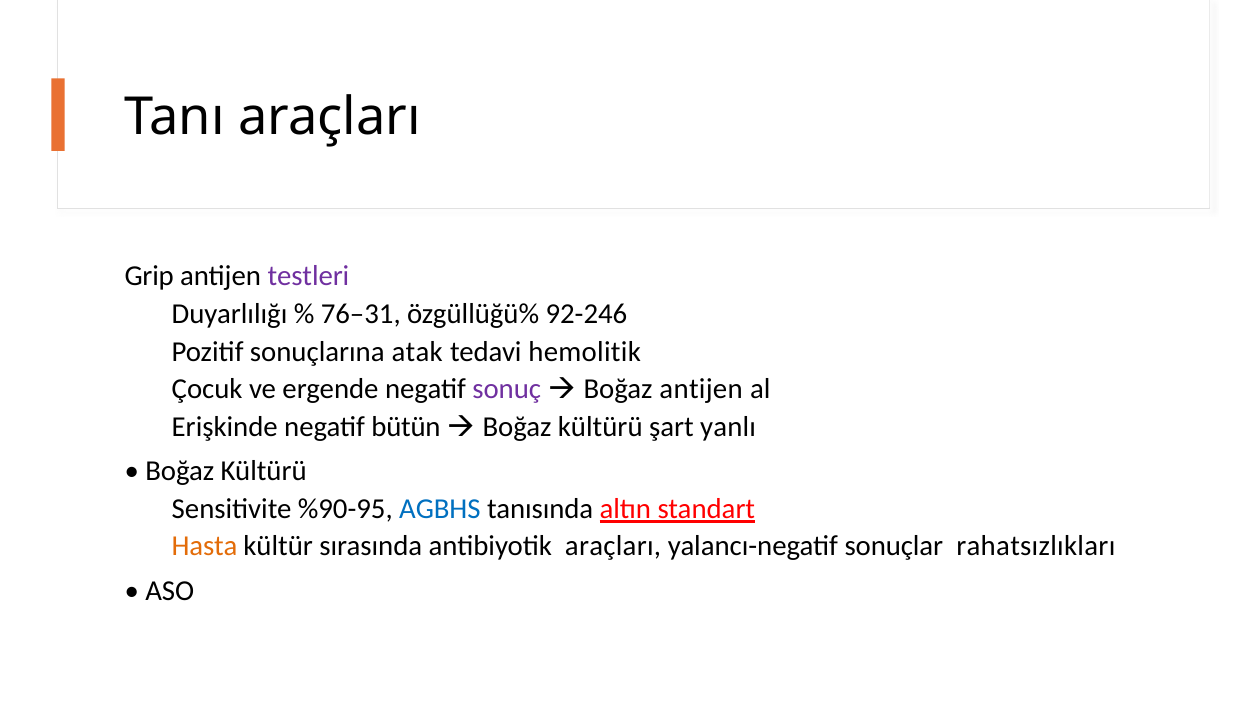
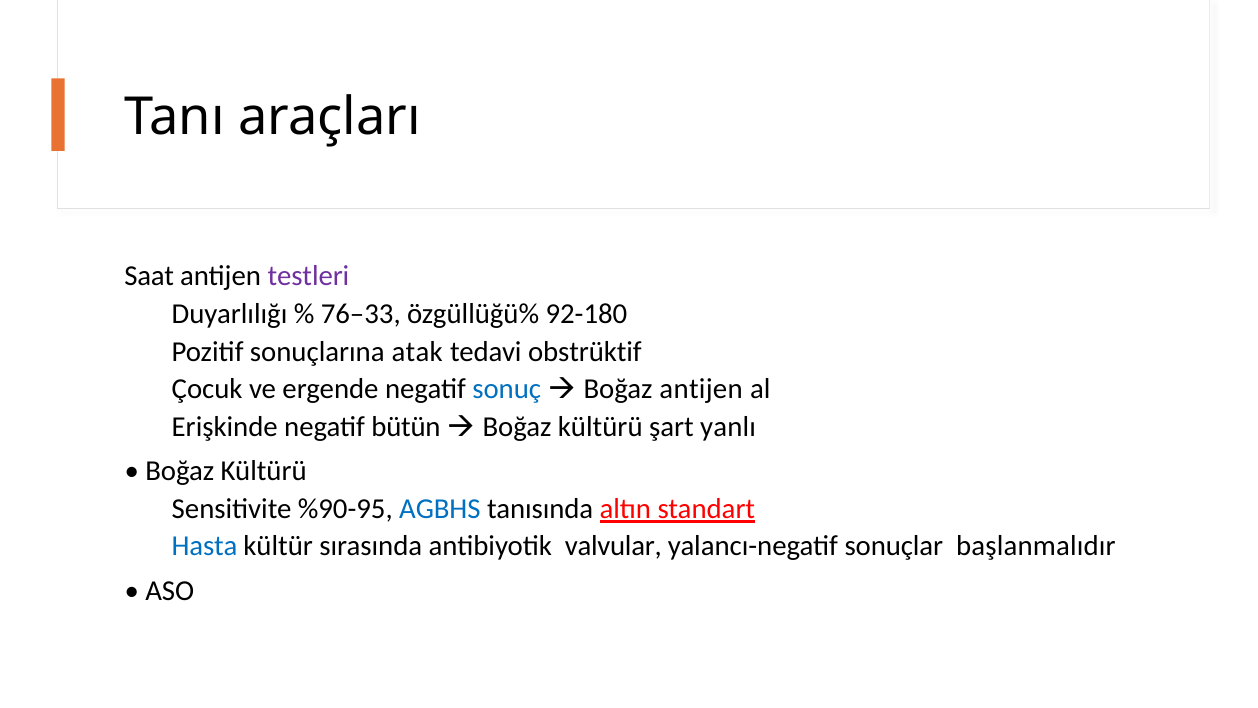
Grip: Grip -> Saat (149, 276)
76–31: 76–31 -> 76–33 (361, 314)
92-246: 92-246 -> 92-180 (586, 314)
hemolitik: hemolitik -> obstrüktif (585, 351)
sonuç colour: purple -> blue (507, 389)
Hasta colour: orange -> blue (205, 546)
antibiyotik araçları: araçları -> valvular (613, 546)
rahatsızlıkları: rahatsızlıkları -> başlanmalıdır (1036, 546)
